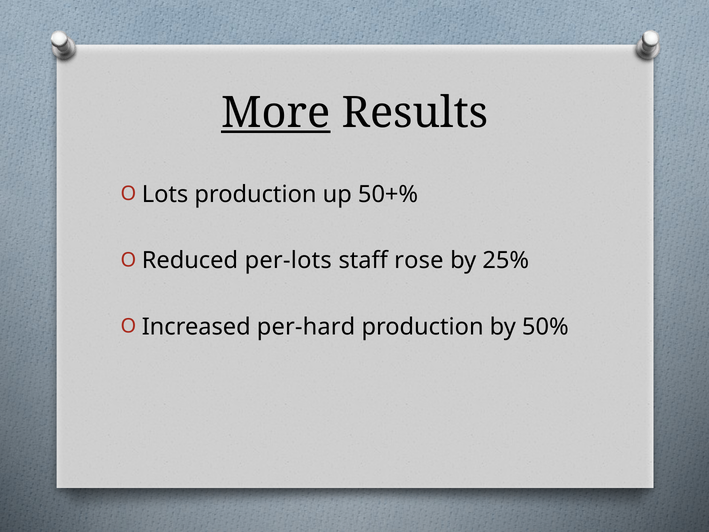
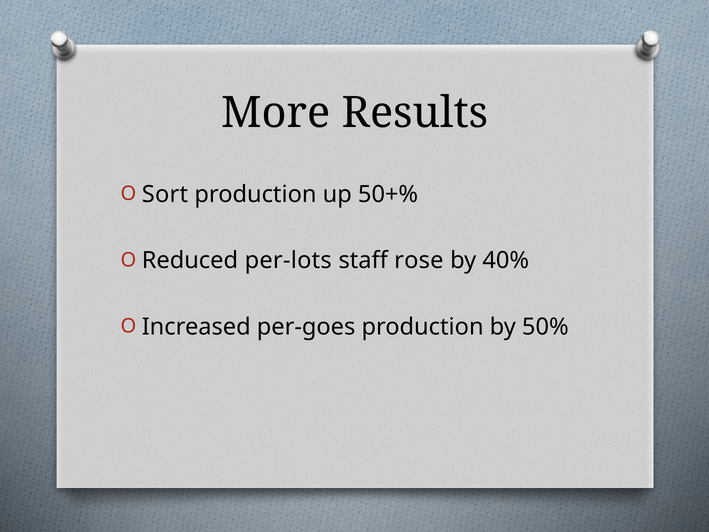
More underline: present -> none (276, 113)
Lots: Lots -> Sort (165, 194)
25%: 25% -> 40% (506, 260)
per-hard: per-hard -> per-goes (306, 327)
